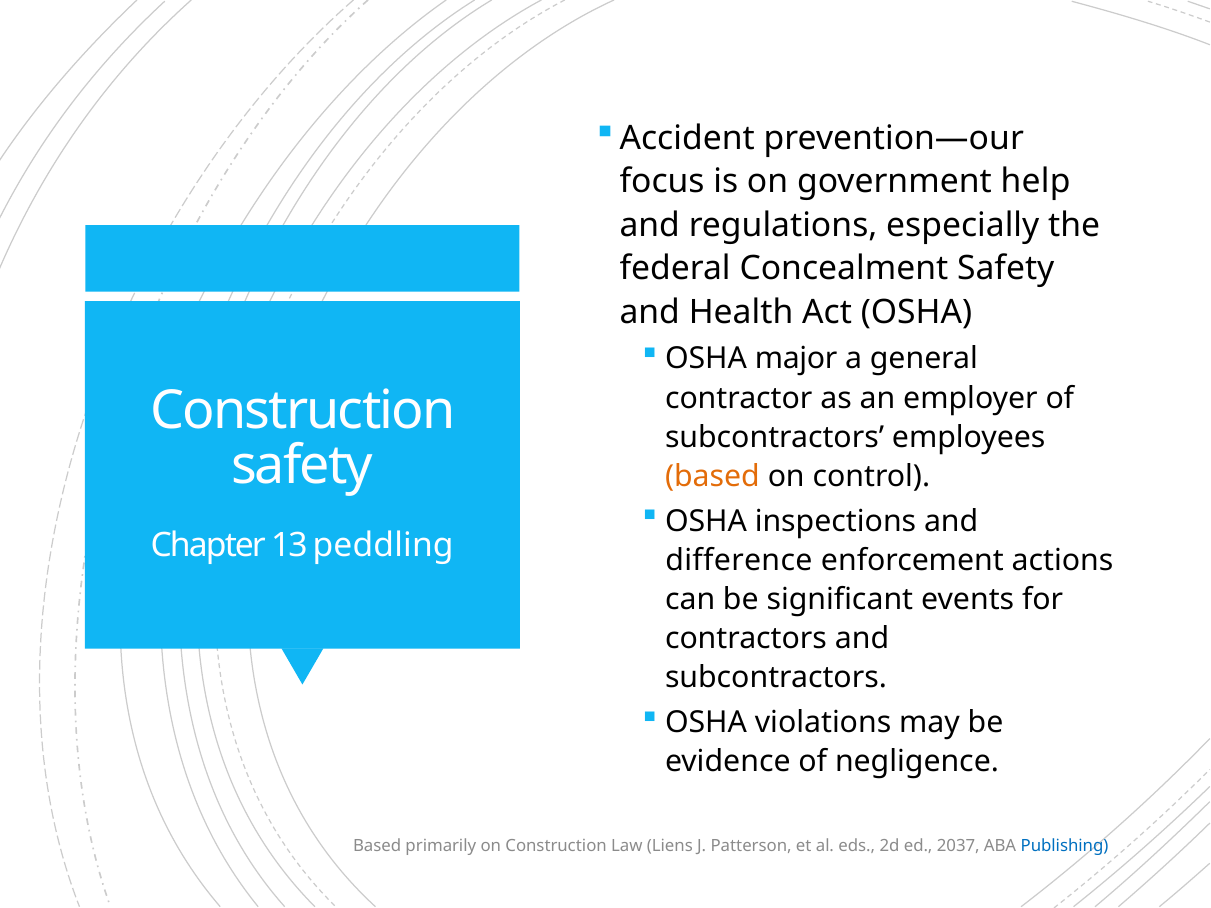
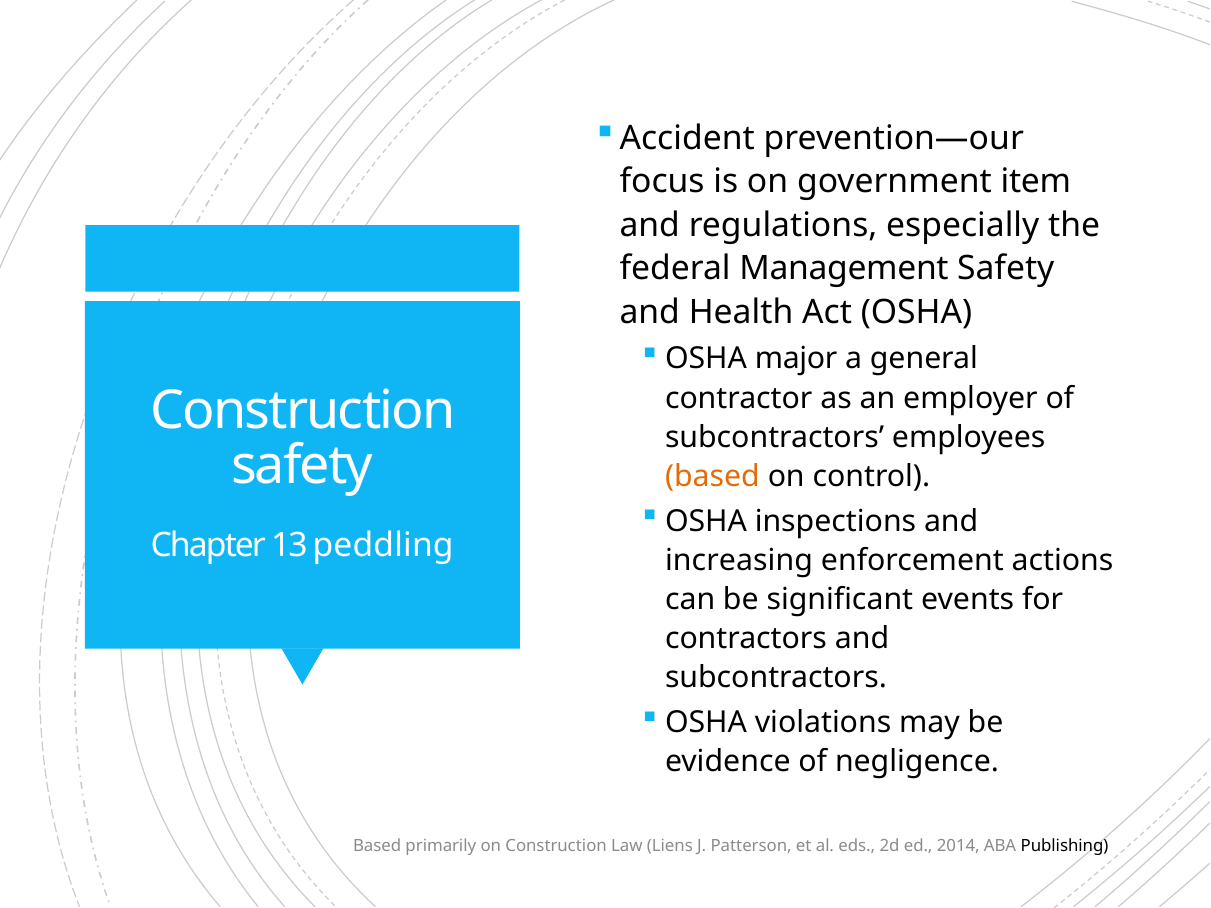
help: help -> item (1036, 182)
Concealment: Concealment -> Management (844, 269)
difference: difference -> increasing (739, 561)
2037: 2037 -> 2014 (958, 846)
Publishing colour: blue -> black (1065, 846)
